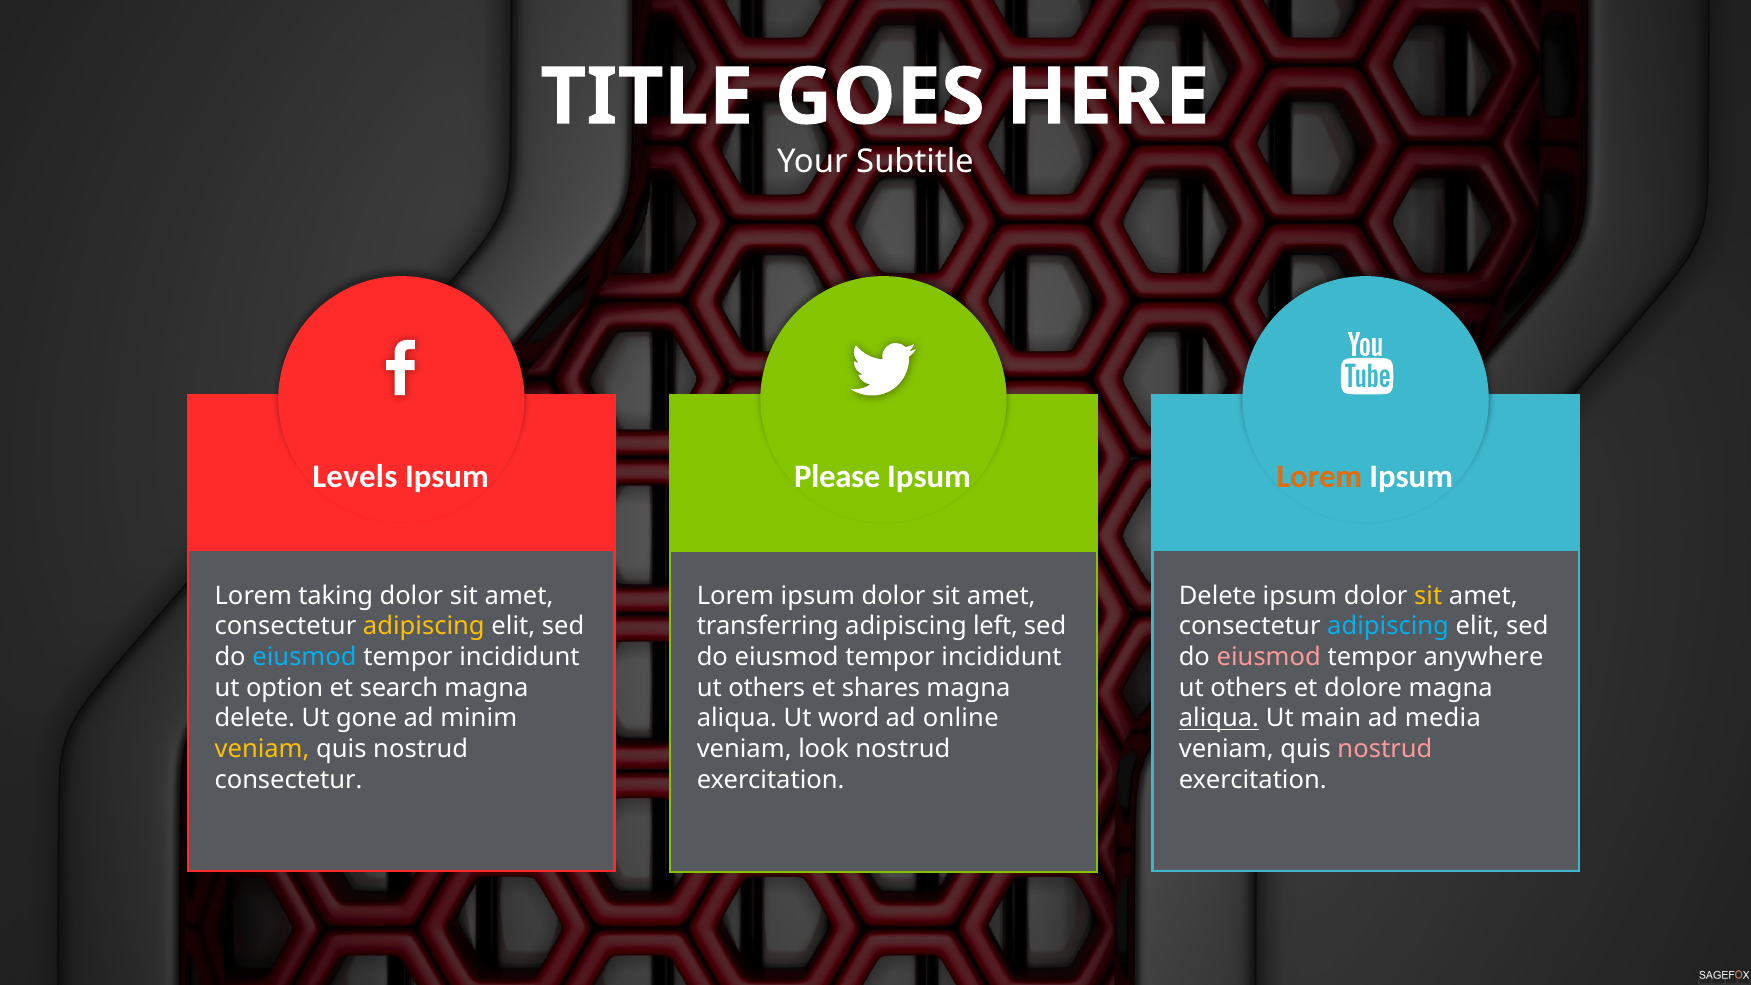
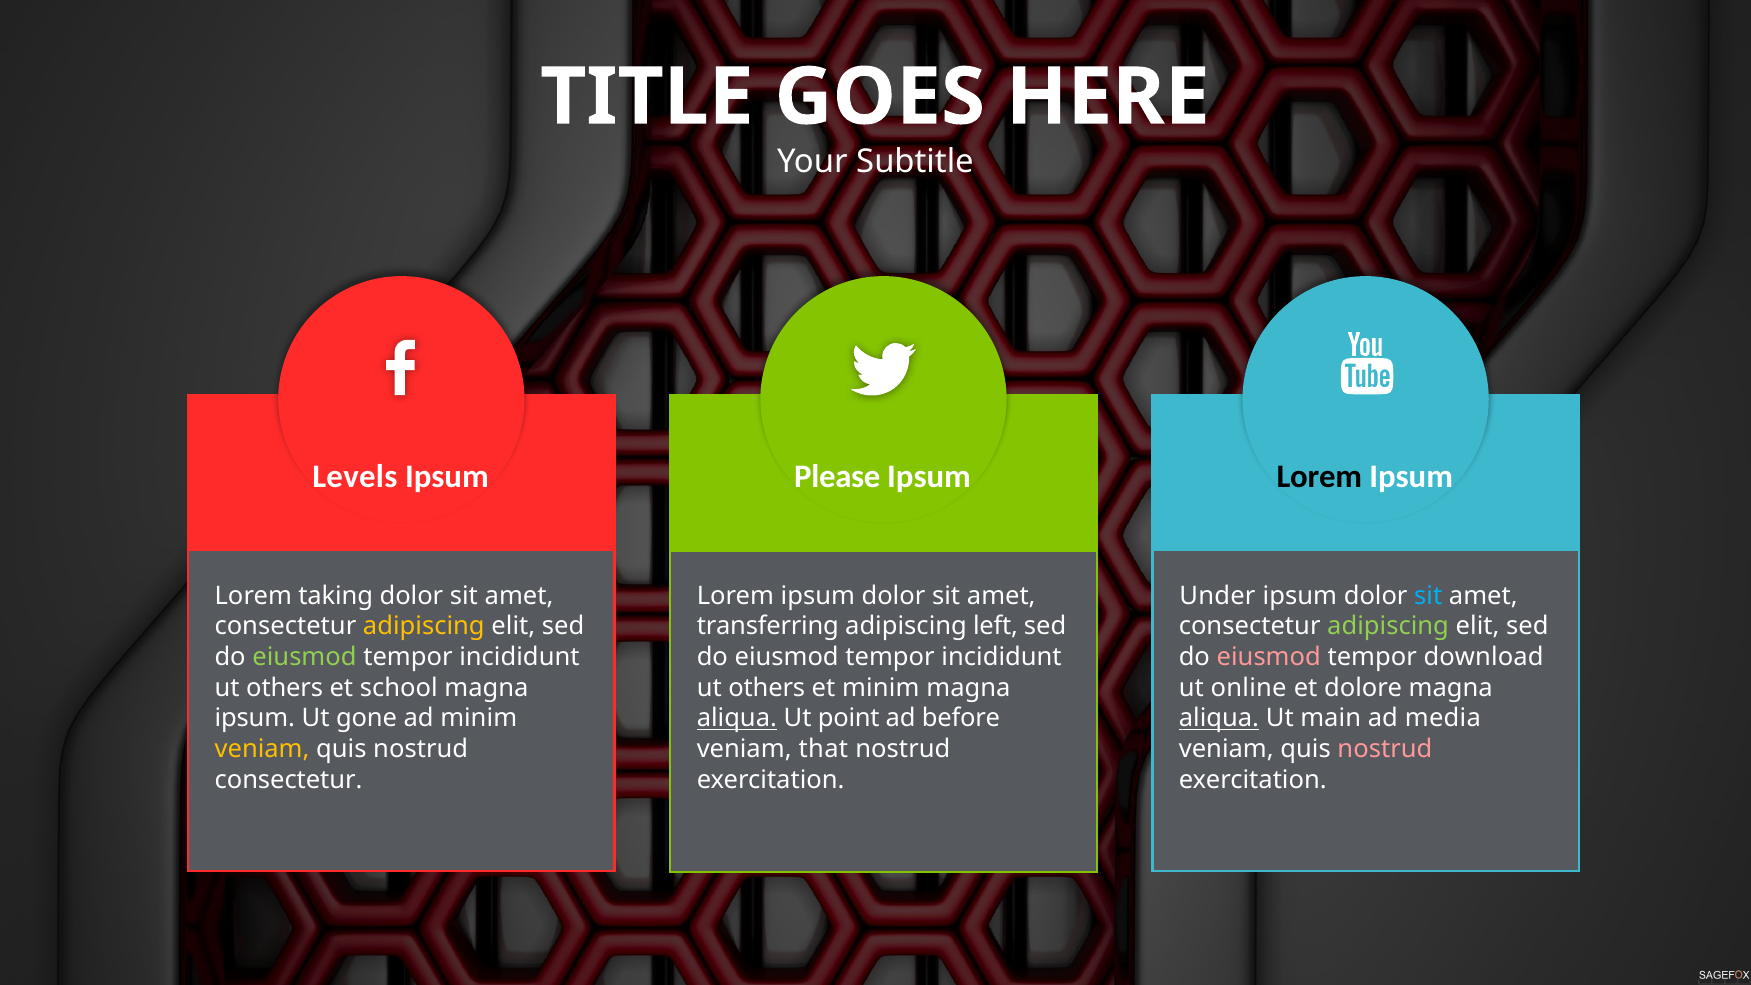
Lorem colour: orange -> black (1319, 477)
Delete: Delete -> Under (1217, 596)
sit colour: yellow -> light blue (1428, 596)
adipiscing colour: light blue -> light green (1388, 626)
eiusmod colour: light blue -> light green (305, 657)
anywhere: anywhere -> download (1484, 657)
option: option -> others (285, 688)
search: search -> school (399, 688)
et shares: shares -> minim (881, 688)
others: others -> online (1249, 688)
delete: delete -> ipsum (255, 718)
aliqua underline: none -> present (737, 718)
word: word -> point (849, 718)
online: online -> before (961, 718)
look: look -> that (823, 749)
